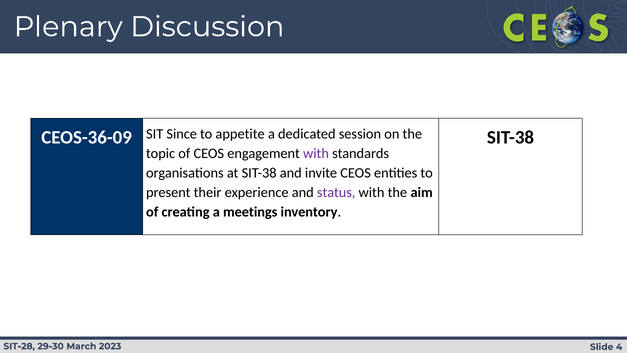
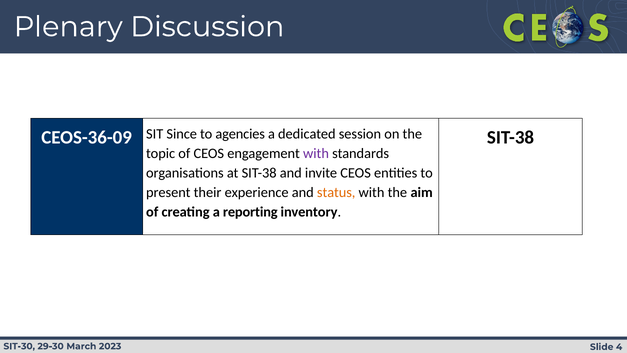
appetite: appetite -> agencies (240, 134)
status colour: purple -> orange (336, 192)
meetings: meetings -> reporting (250, 212)
SIT-28: SIT-28 -> SIT-30 (19, 346)
